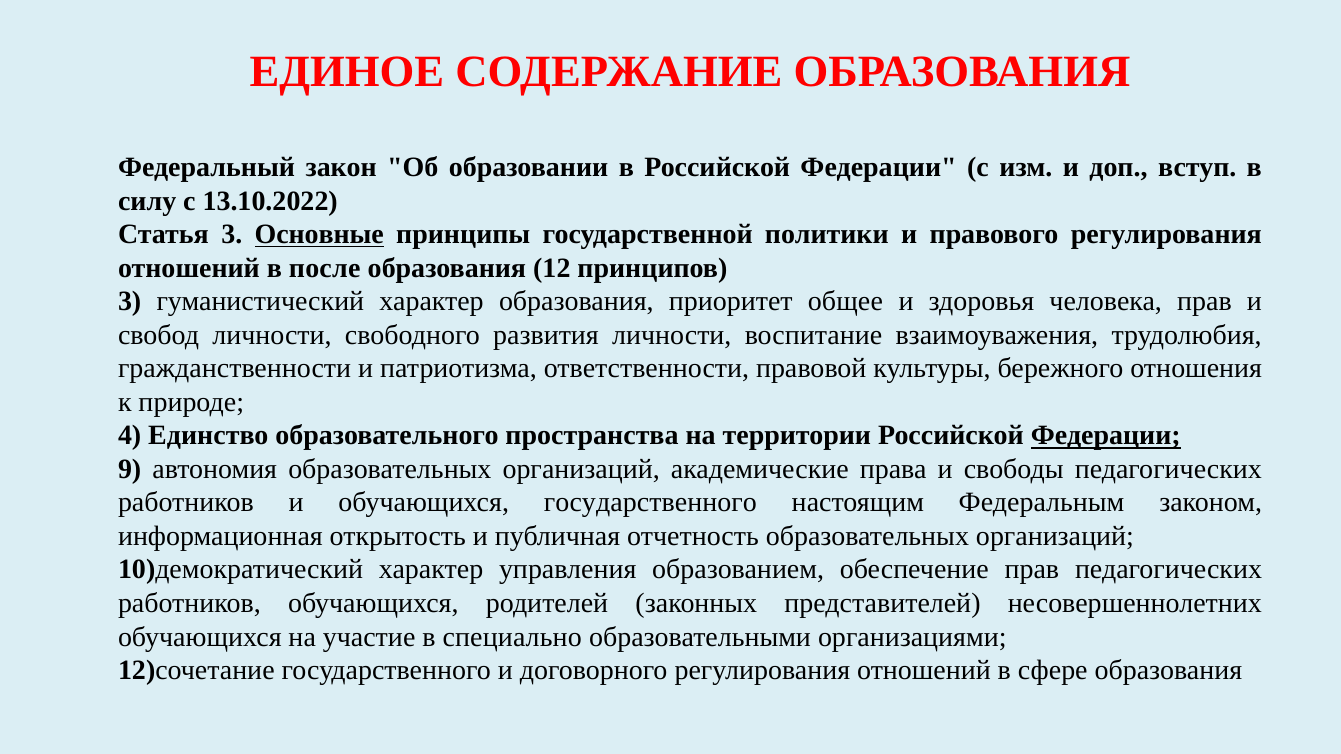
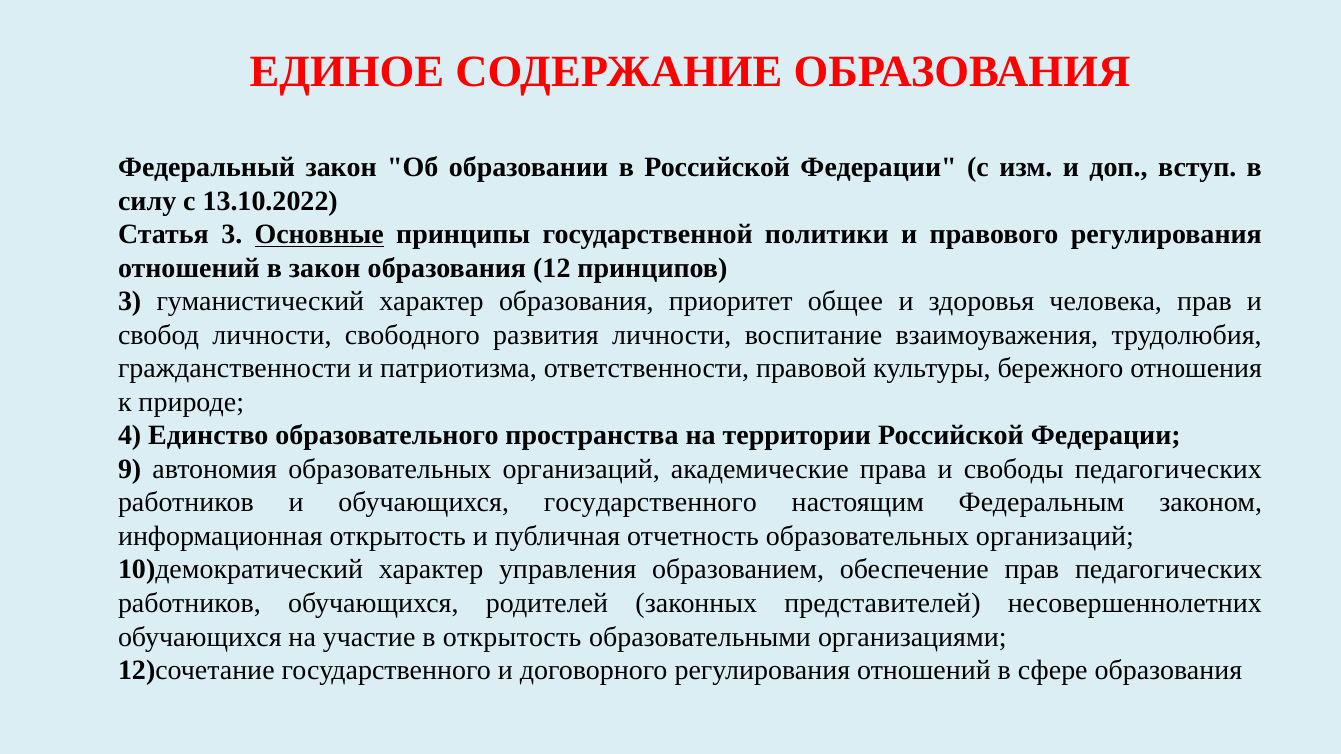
в после: после -> закон (325, 268)
Федерации underline: present -> none (1106, 436)
в специально: специально -> открытость (512, 637)
